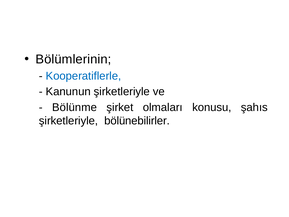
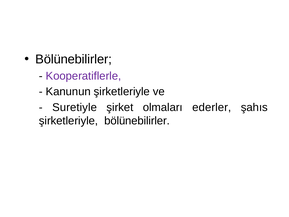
Bölümlerinin: Bölümlerinin -> Bölünebilirler (74, 59)
Kooperatiflerle colour: blue -> purple (83, 76)
Bölünme: Bölünme -> Suretiyle (75, 107)
konusu: konusu -> ederler (212, 107)
